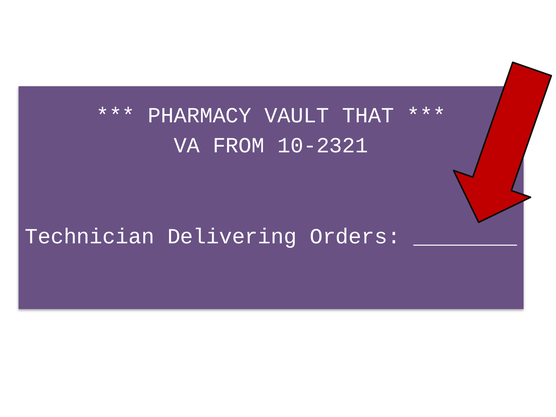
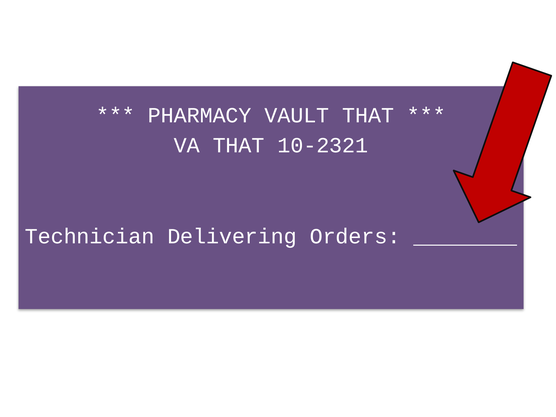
VA FROM: FROM -> THAT (239, 146)
